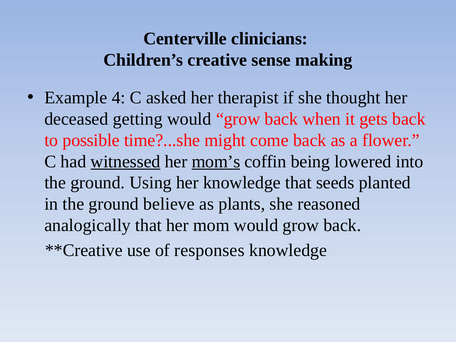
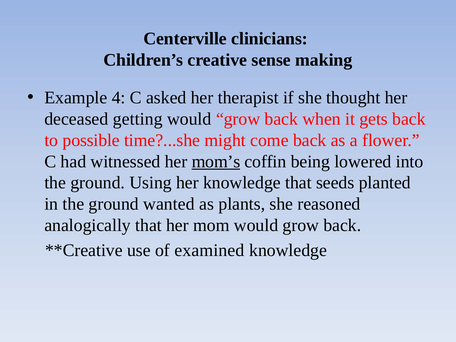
witnessed underline: present -> none (126, 161)
believe: believe -> wanted (169, 204)
responses: responses -> examined (209, 250)
